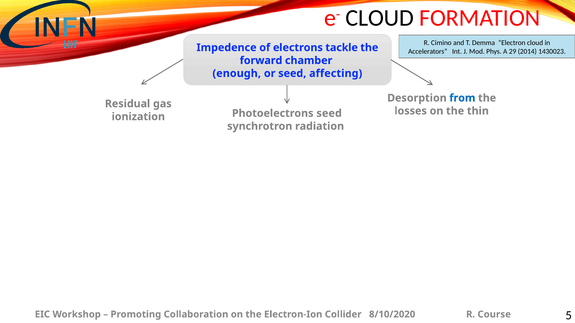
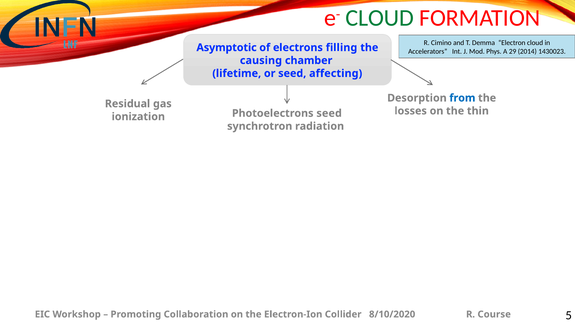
CLOUD colour: black -> green (380, 18)
Impedence: Impedence -> Asymptotic (227, 48)
tackle: tackle -> filling (342, 48)
forward: forward -> causing (261, 61)
enough: enough -> lifetime (237, 73)
